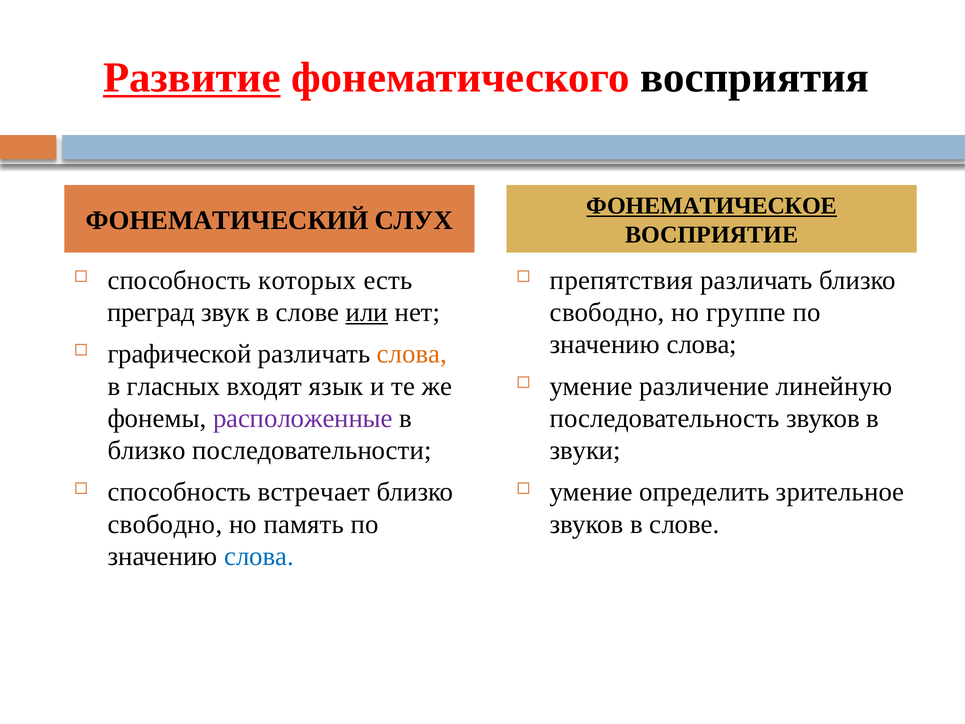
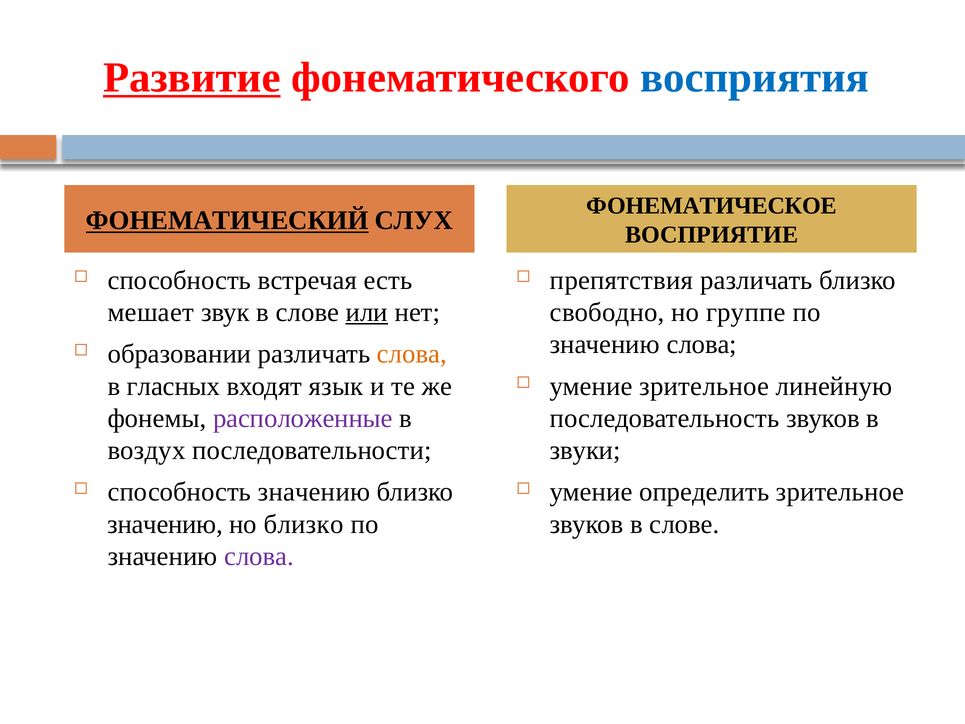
восприятия colour: black -> blue (755, 78)
ФОНЕМАТИЧЕСКОЕ underline: present -> none (712, 206)
ФОНЕМАТИЧЕСКИЙ underline: none -> present (227, 221)
которых: которых -> встречая (307, 280)
преград: преград -> мешает (151, 312)
графической: графической -> образовании (179, 354)
умение различение: различение -> зрительное (704, 386)
близко: близко -> воздух (147, 450)
способность встречает: встречает -> значению (314, 492)
свободно: свободно -> значению (165, 524)
но память: память -> близко (304, 524)
слова colour: blue -> purple (259, 556)
